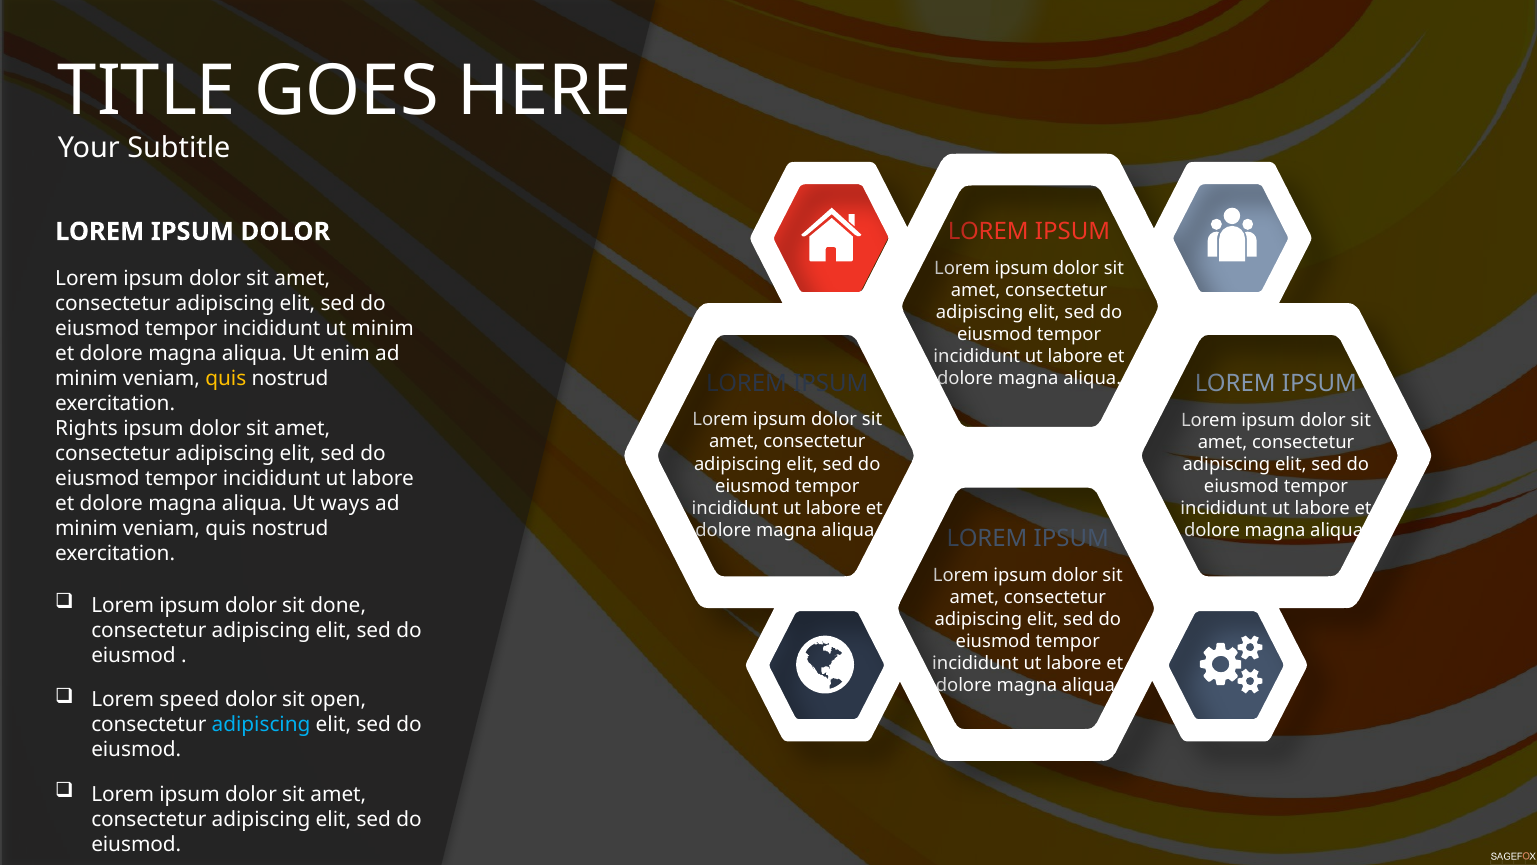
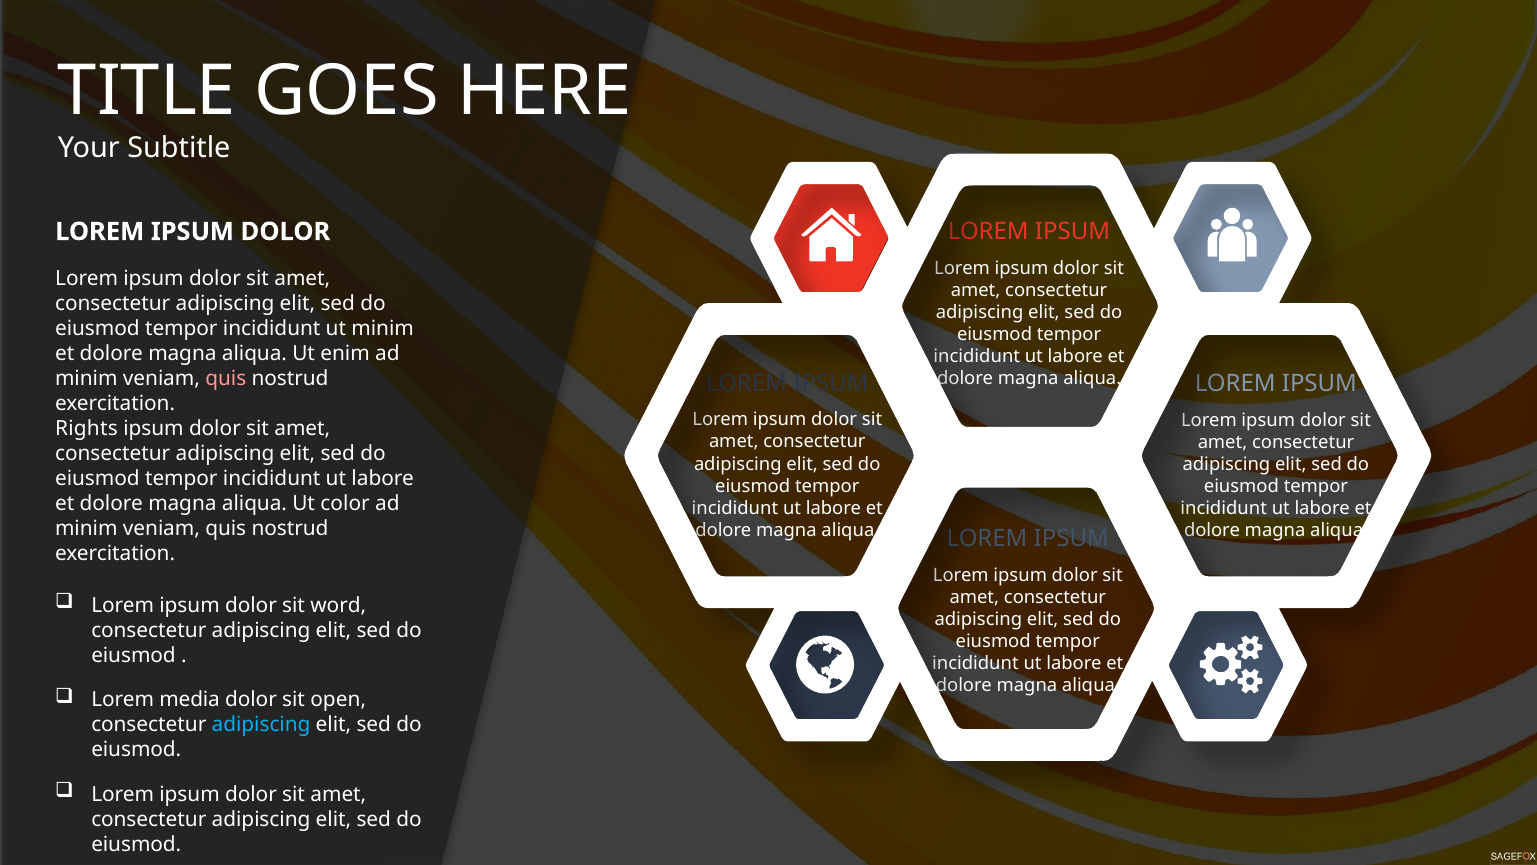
quis colour: yellow -> pink (226, 378)
ways: ways -> color (345, 503)
done: done -> word (338, 605)
speed: speed -> media (190, 700)
